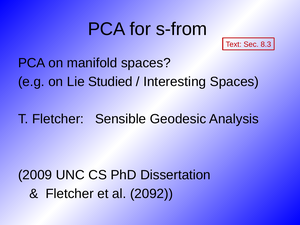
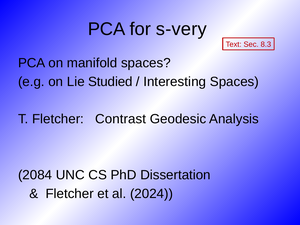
s-from: s-from -> s-very (181, 29)
Sensible: Sensible -> Contrast (121, 119)
2009: 2009 -> 2084 (35, 175)
2092: 2092 -> 2024 (151, 194)
